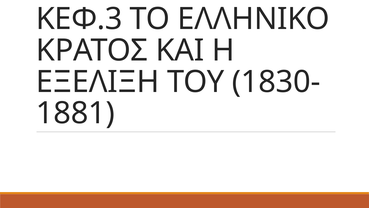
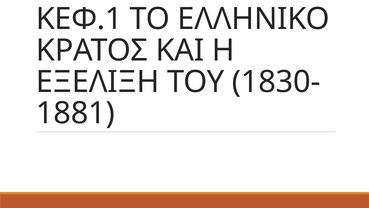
ΚΕΦ.3: ΚΕΦ.3 -> ΚΕΦ.1 (79, 19)
